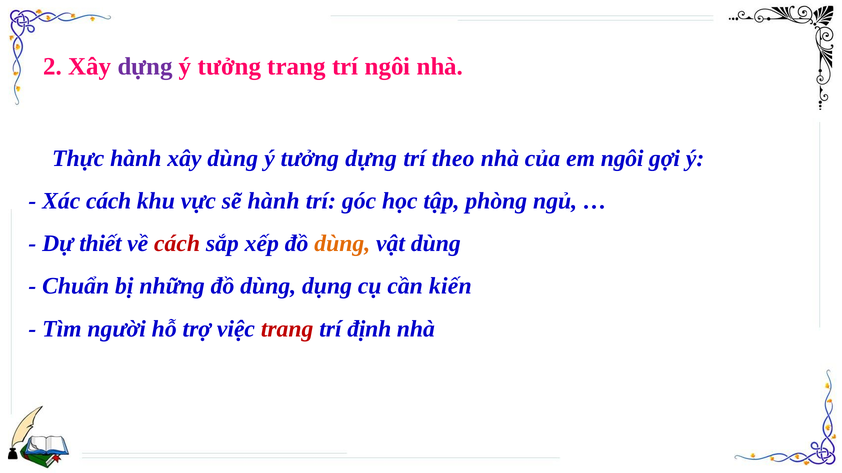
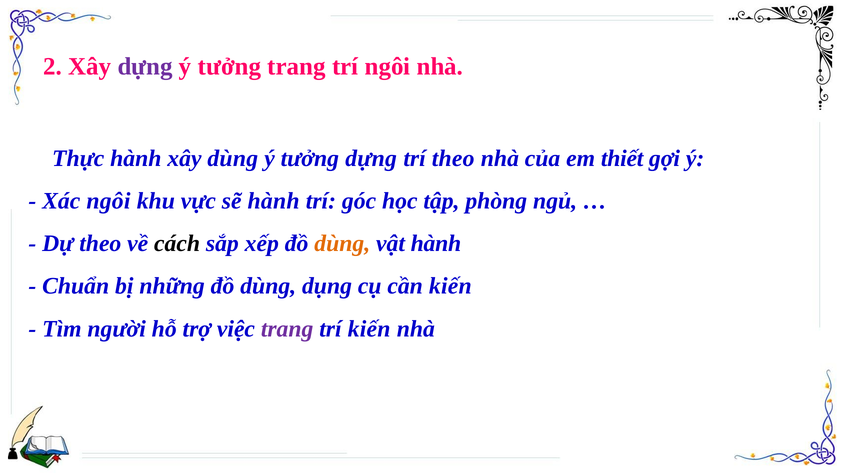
em ngôi: ngôi -> thiết (622, 158)
Xác cách: cách -> ngôi (108, 201)
Dự thiết: thiết -> theo (100, 244)
cách colour: red -> black (177, 244)
vật dùng: dùng -> hành (436, 244)
trang colour: red -> purple (287, 329)
trí định: định -> kiến (369, 329)
